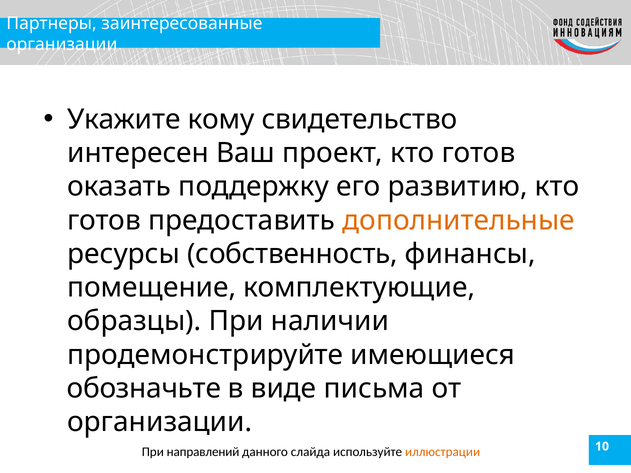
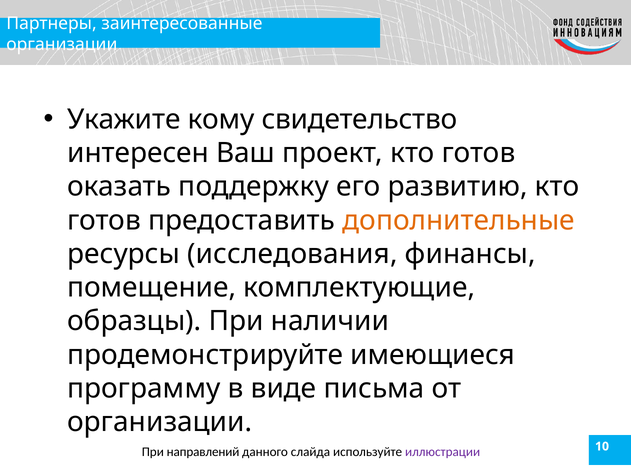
собственность: собственность -> исследования (292, 254)
обозначьте: обозначьте -> программу (144, 389)
иллюстрации colour: orange -> purple (443, 452)
